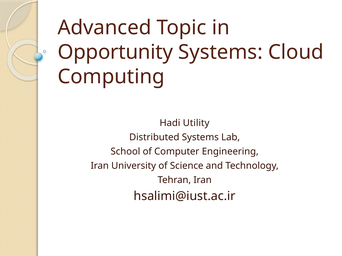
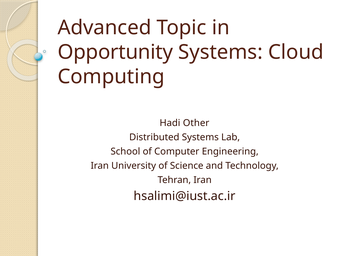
Utility: Utility -> Other (196, 123)
